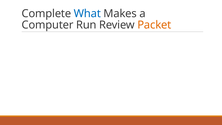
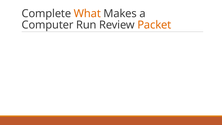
What colour: blue -> orange (87, 14)
